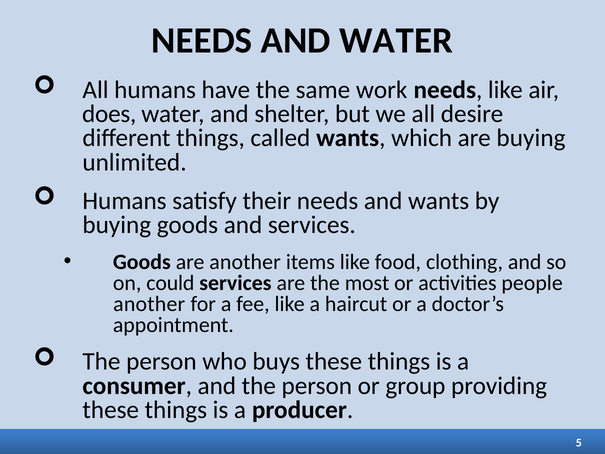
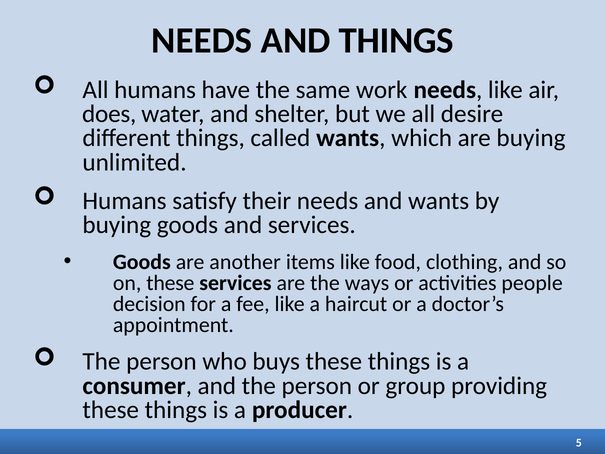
AND WATER: WATER -> THINGS (396, 40)
on could: could -> these (170, 283)
most: most -> ways (367, 283)
another: another -> decision (149, 304)
